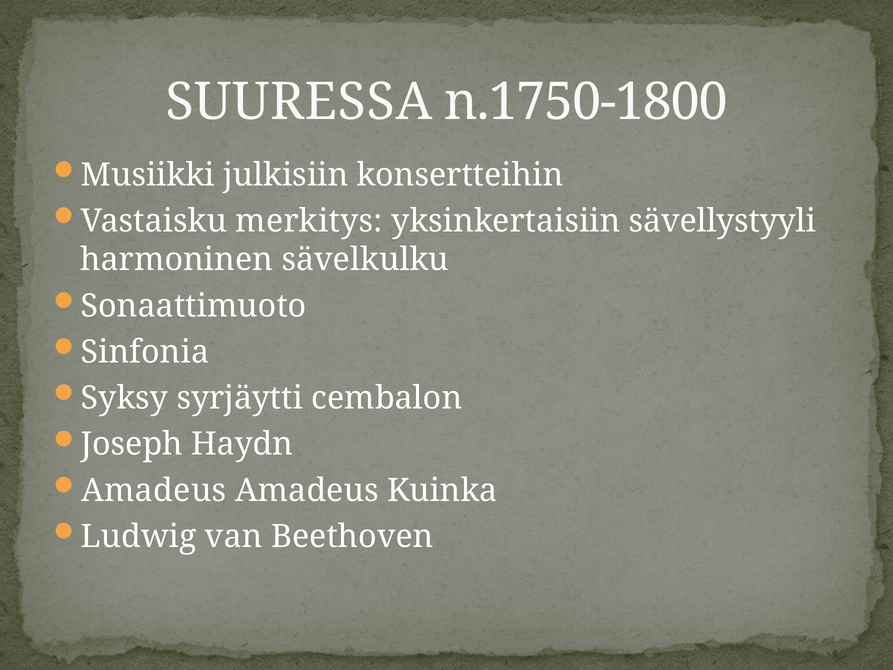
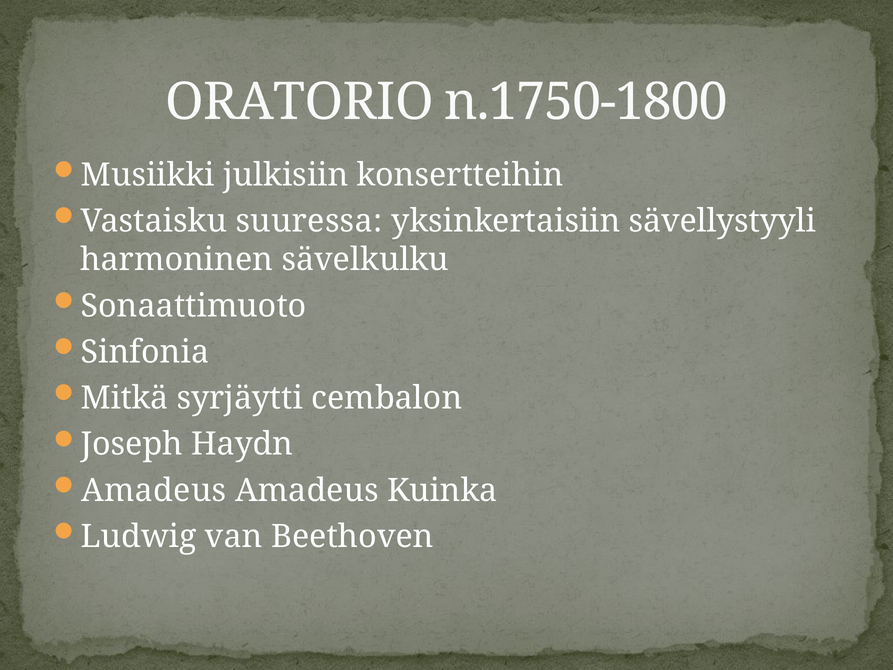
SUURESSA: SUURESSA -> ORATORIO (300, 102)
merkitys: merkitys -> suuressa (309, 221)
Syksy: Syksy -> Mitkä (125, 398)
